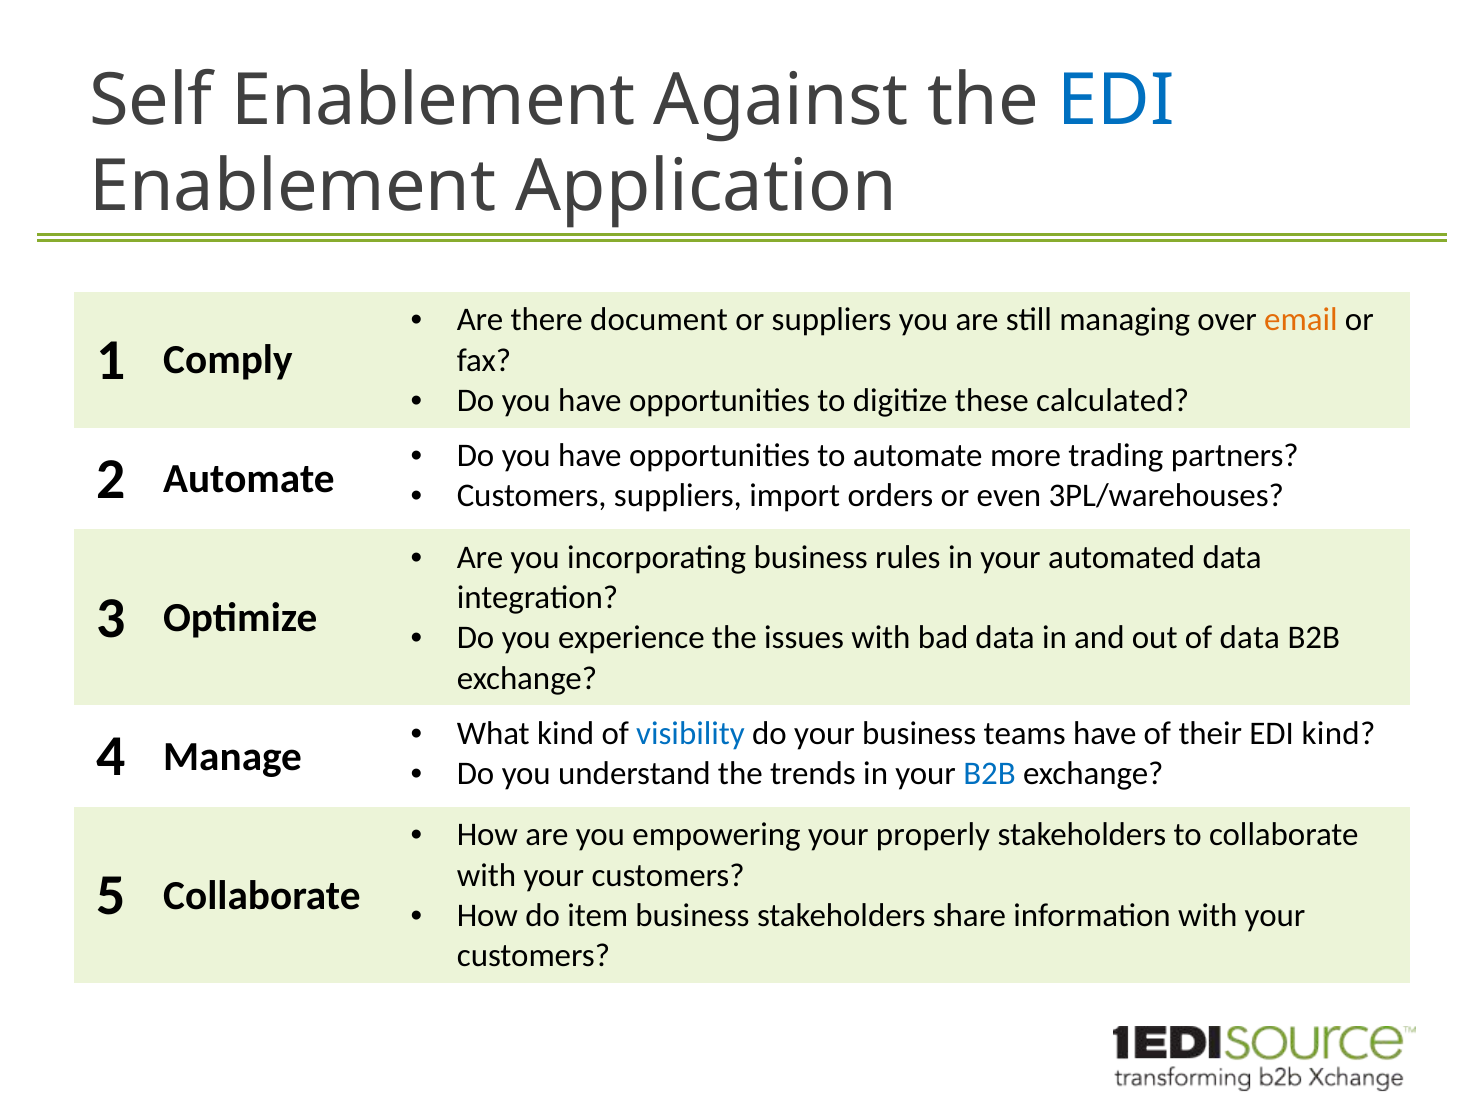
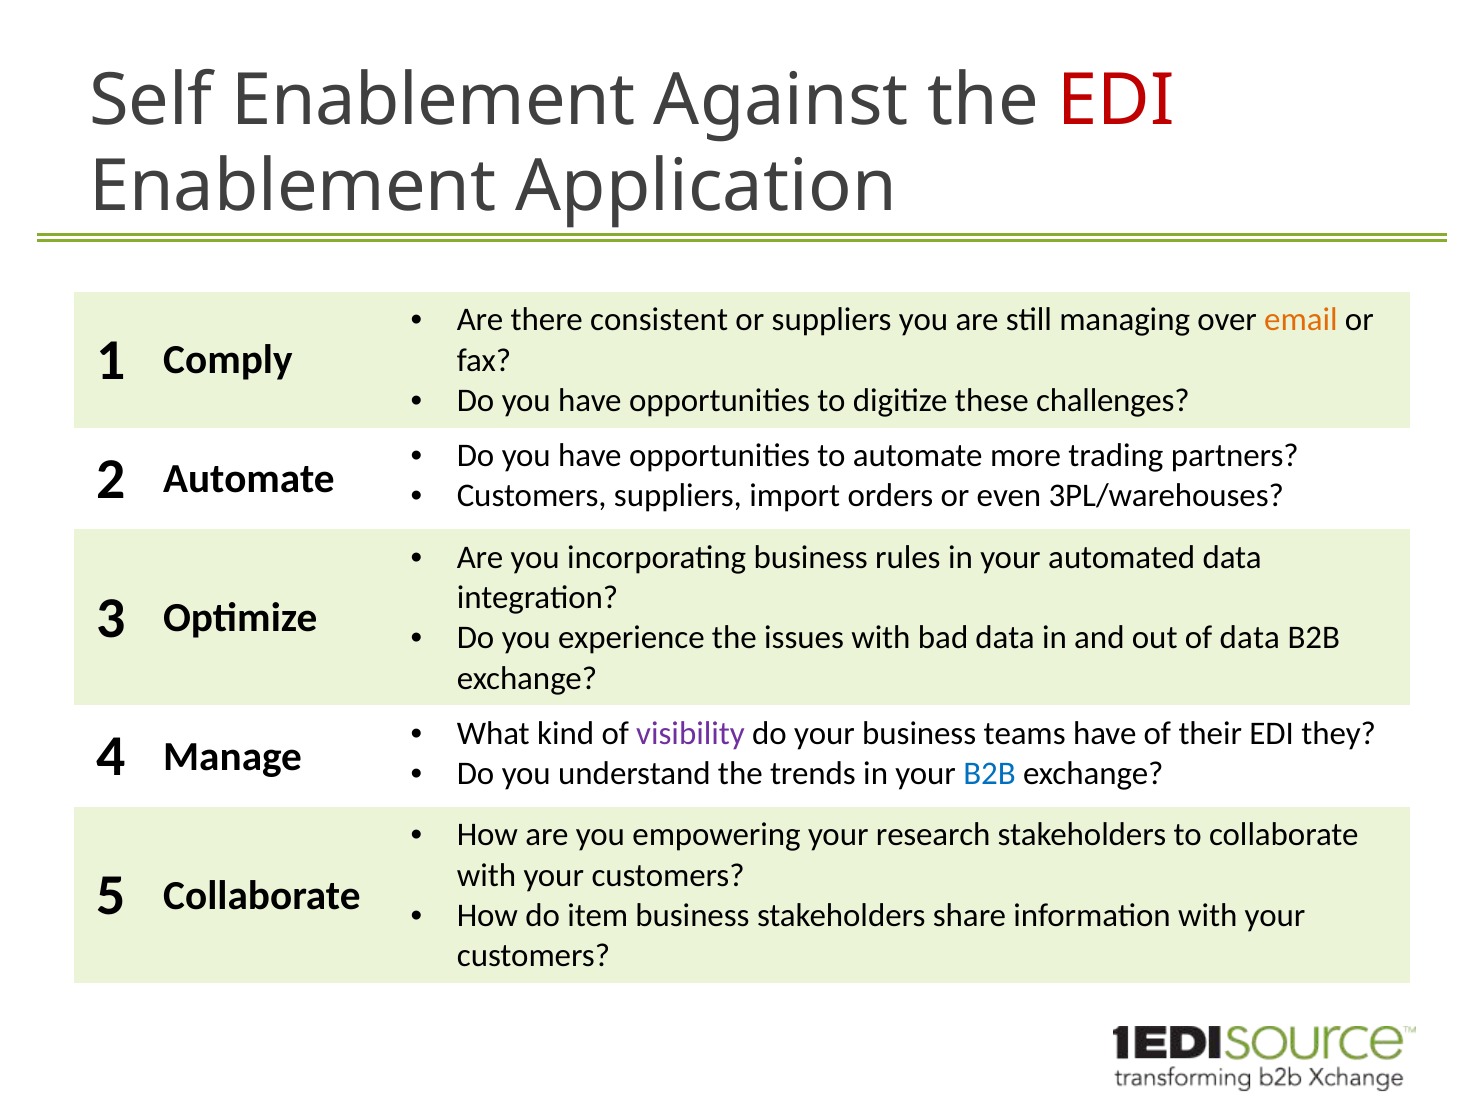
EDI colour: blue -> red (1116, 100)
document: document -> consistent (659, 320)
calculated: calculated -> challenges (1113, 400)
visibility colour: blue -> purple (691, 733)
EDI kind: kind -> they (1339, 733)
properly: properly -> research (933, 835)
